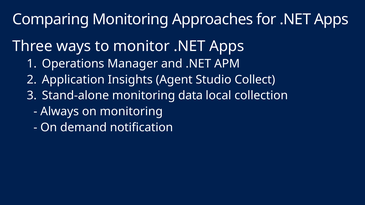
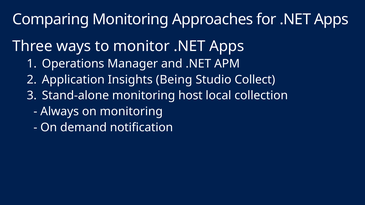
Agent: Agent -> Being (174, 80)
data: data -> host (190, 96)
